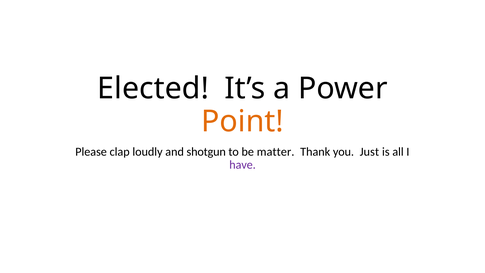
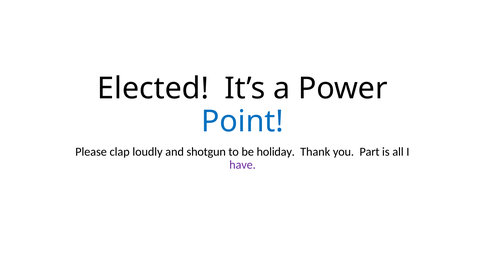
Point colour: orange -> blue (242, 121)
matter: matter -> holiday (276, 152)
Just: Just -> Part (369, 152)
